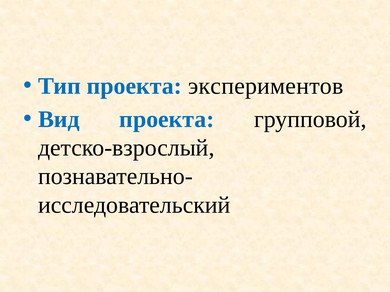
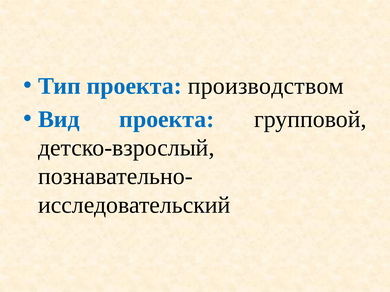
экспериментов: экспериментов -> производством (266, 86)
